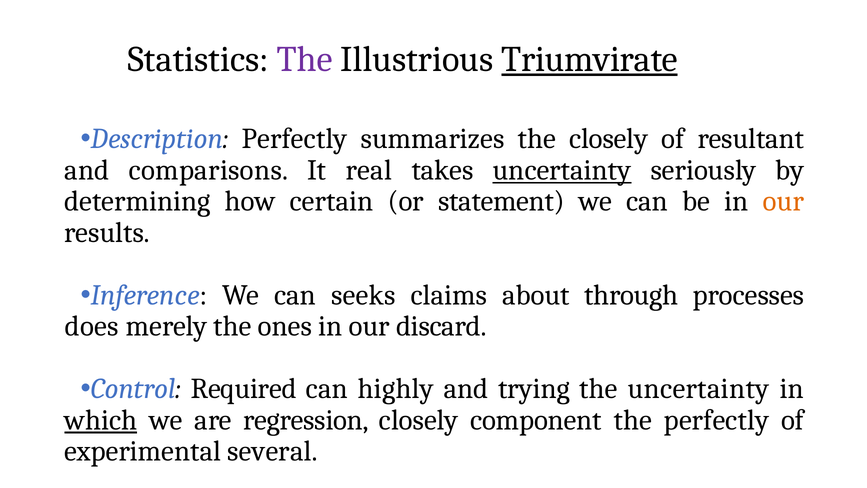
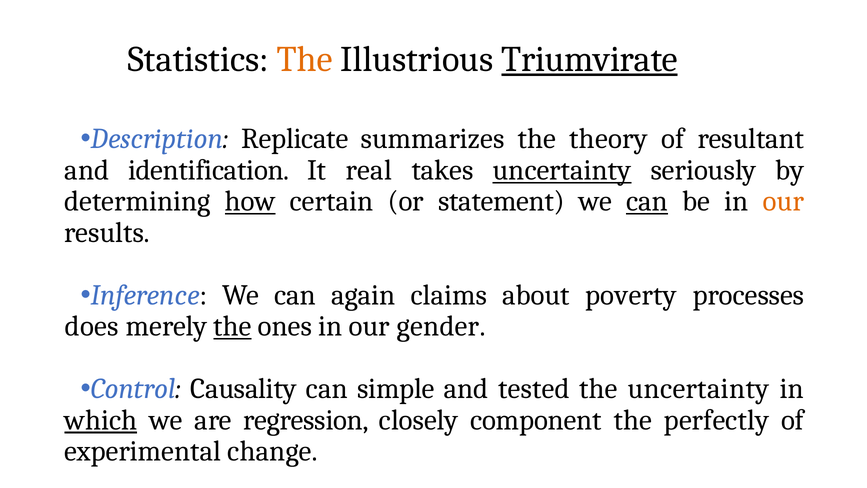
The colour: purple -> orange (305, 59)
Description Perfectly: Perfectly -> Replicate (295, 139)
the closely: closely -> theory (608, 139)
comparisons: comparisons -> identification (209, 170)
how underline: none -> present (250, 201)
can underline: none -> present (647, 201)
seeks: seeks -> again (363, 295)
through: through -> poverty (631, 295)
the underline: none -> present (232, 326)
discard: discard -> gender (441, 326)
Required: Required -> Causality (244, 389)
highly: highly -> simple (396, 389)
trying: trying -> tested (534, 389)
several: several -> change (273, 451)
